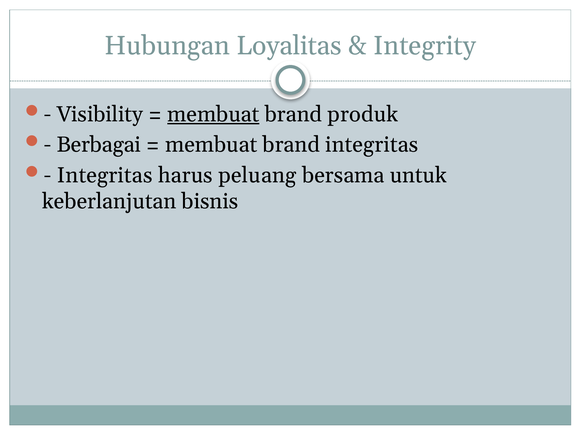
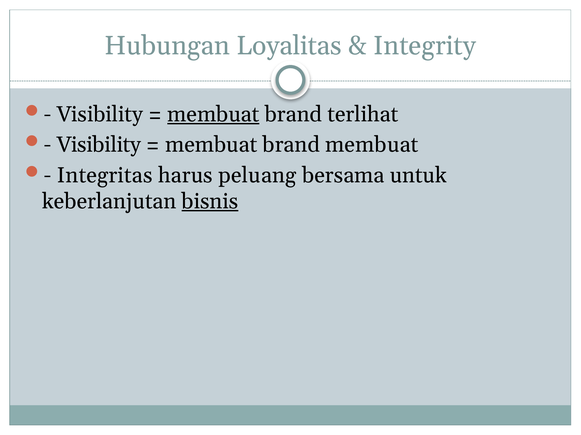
produk: produk -> terlihat (363, 114)
Berbagai: Berbagai -> Visibility (99, 145)
brand integritas: integritas -> membuat (372, 145)
bisnis underline: none -> present (210, 202)
